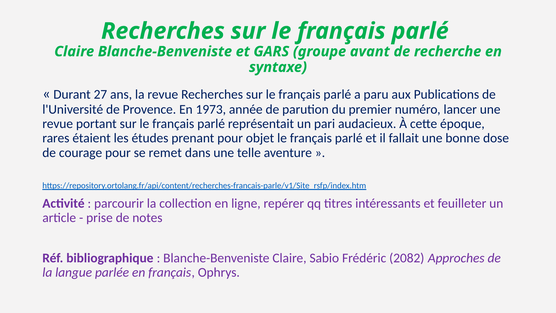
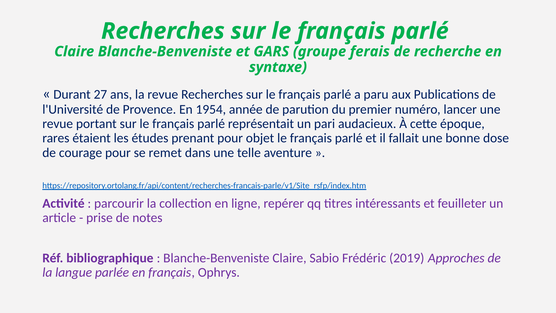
avant: avant -> ferais (370, 51)
1973: 1973 -> 1954 (211, 109)
2082: 2082 -> 2019 (407, 258)
